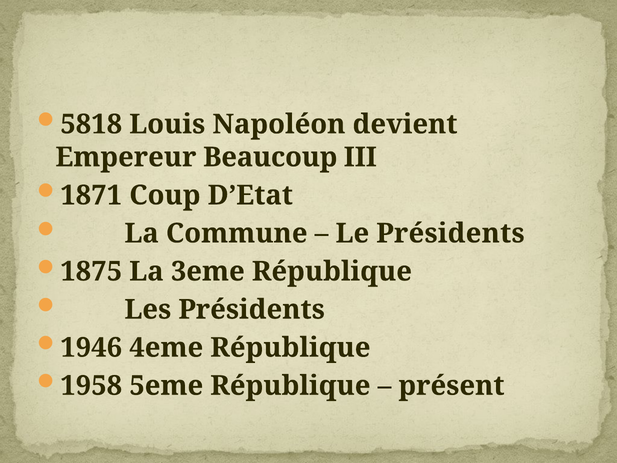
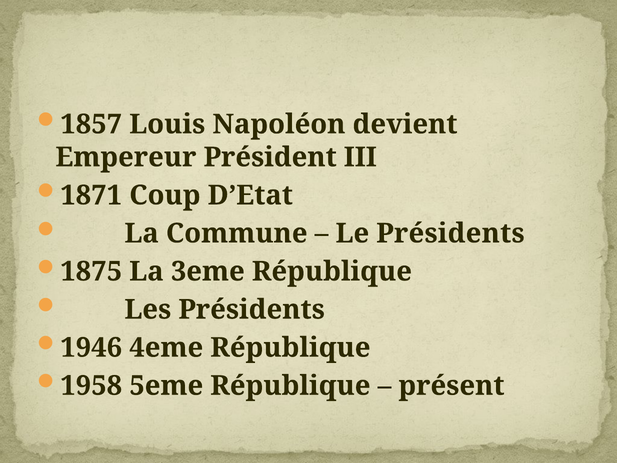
5818: 5818 -> 1857 (91, 124)
Beaucoup: Beaucoup -> Président (270, 157)
